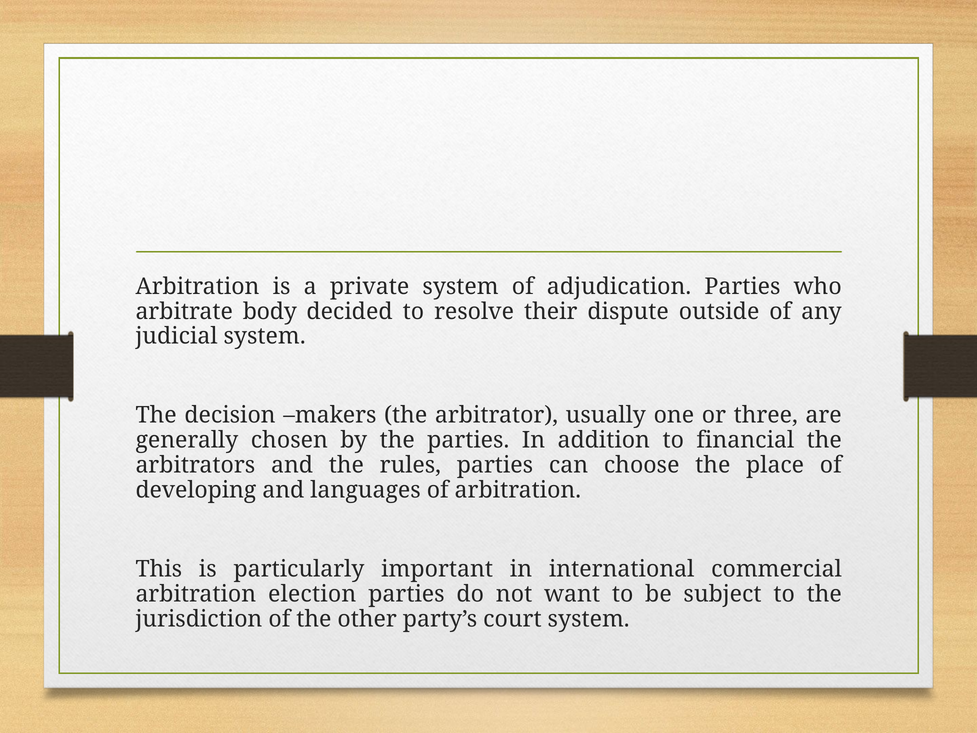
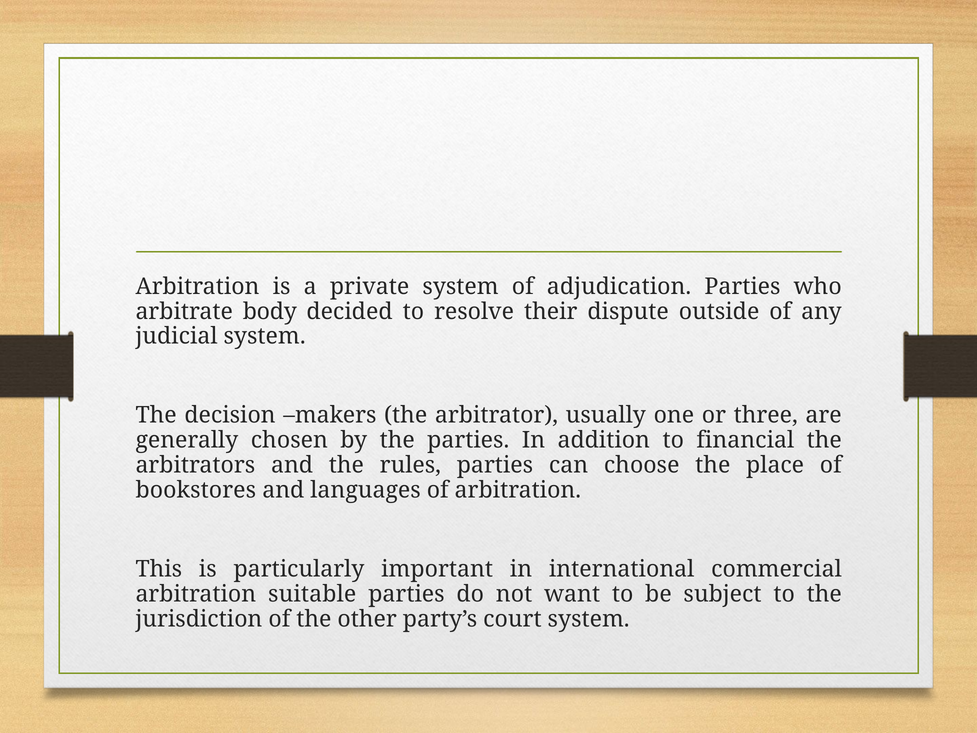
developing: developing -> bookstores (196, 490)
election: election -> suitable (312, 594)
